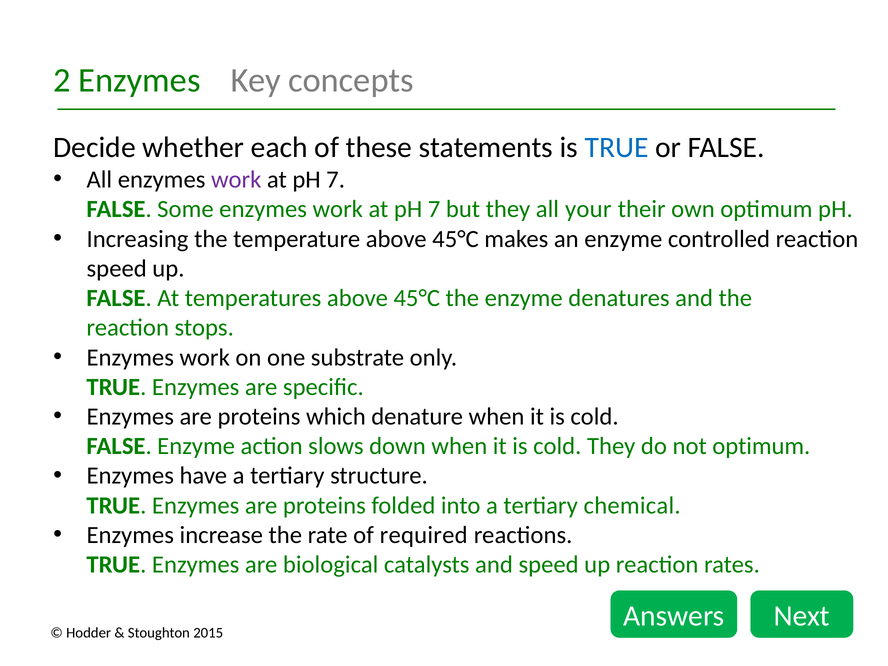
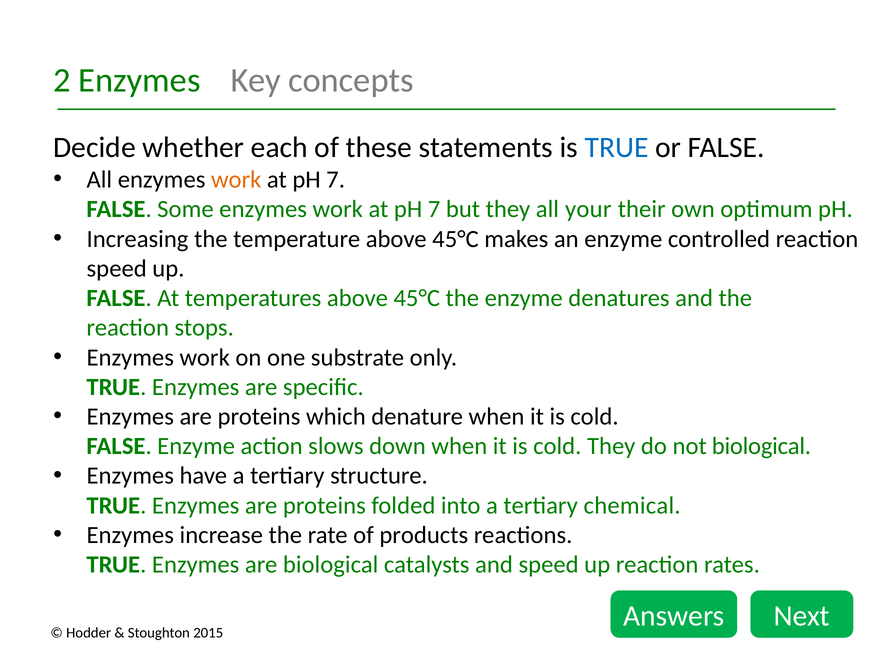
work colour: purple -> orange (236, 180)
not optimum: optimum -> biological (761, 446)
required: required -> products (424, 535)
